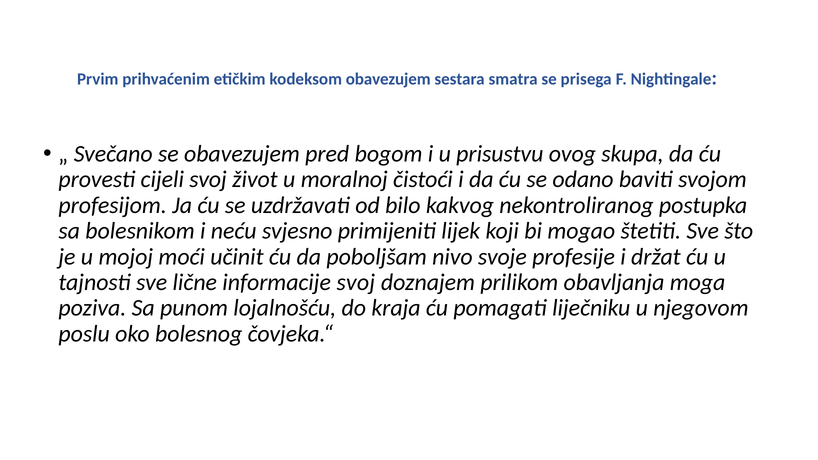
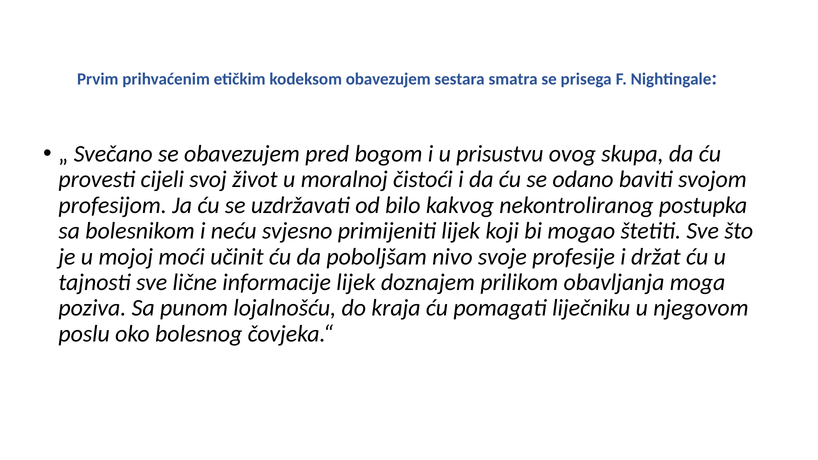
informacije svoj: svoj -> lijek (356, 282)
